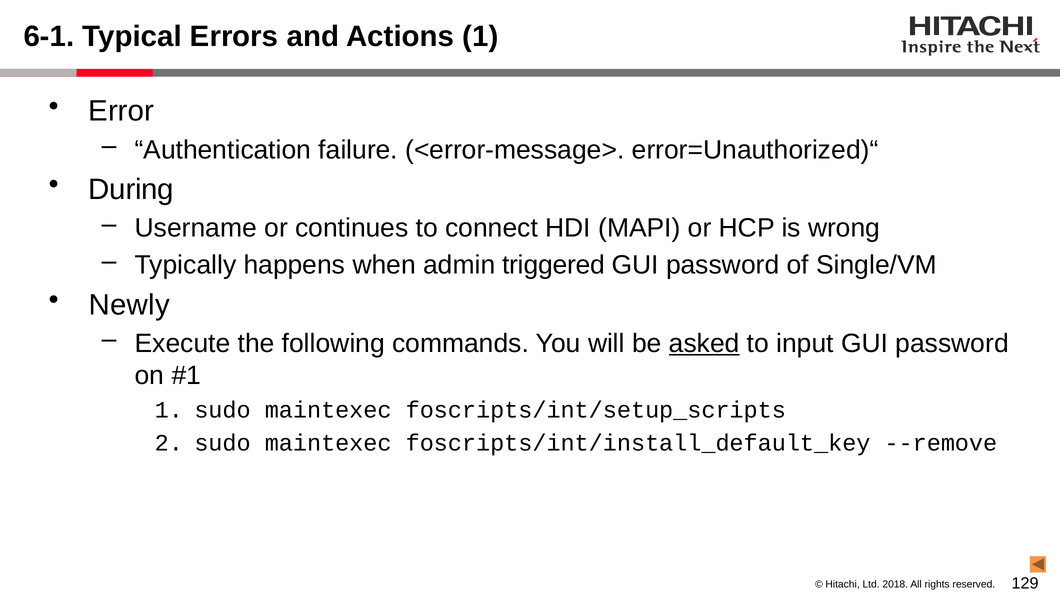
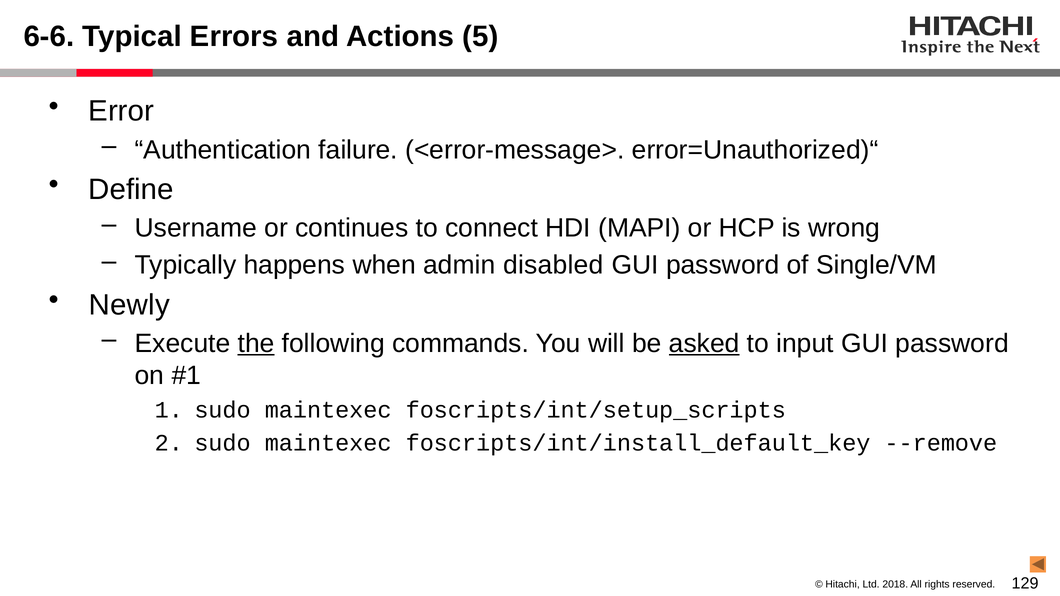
6-1: 6-1 -> 6-6 (49, 37)
Actions 1: 1 -> 5 (480, 37)
During: During -> Define (131, 190)
triggered: triggered -> disabled (553, 265)
the underline: none -> present (256, 344)
